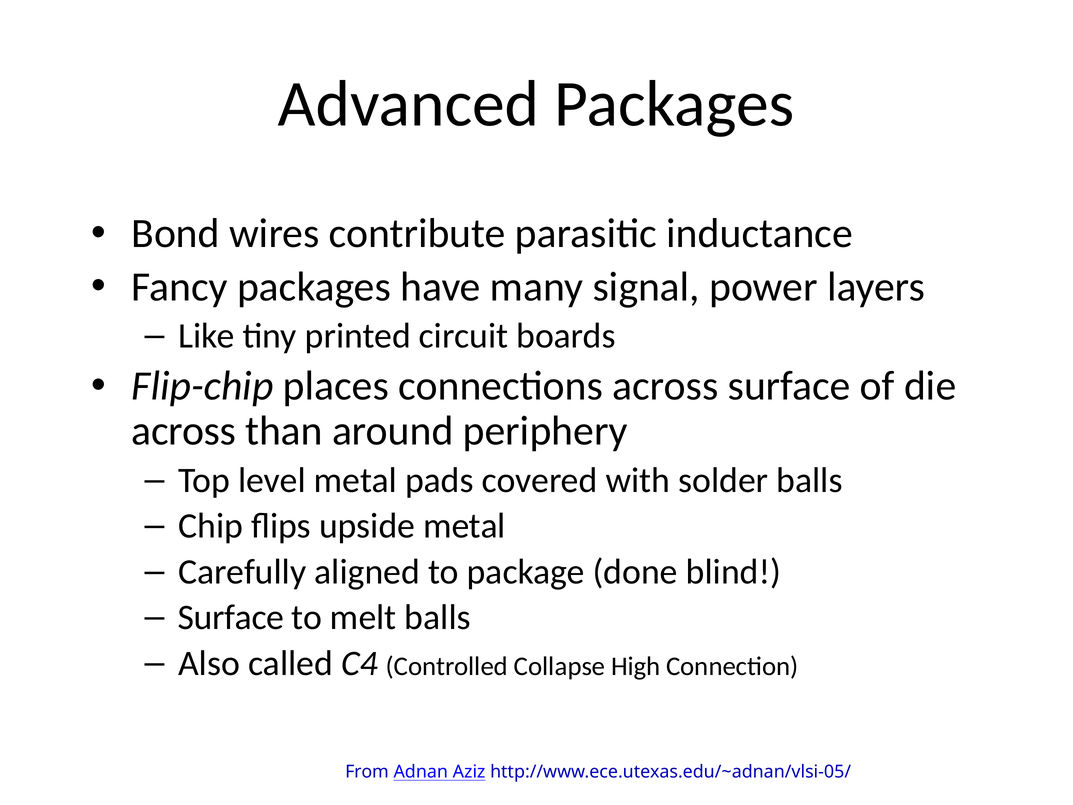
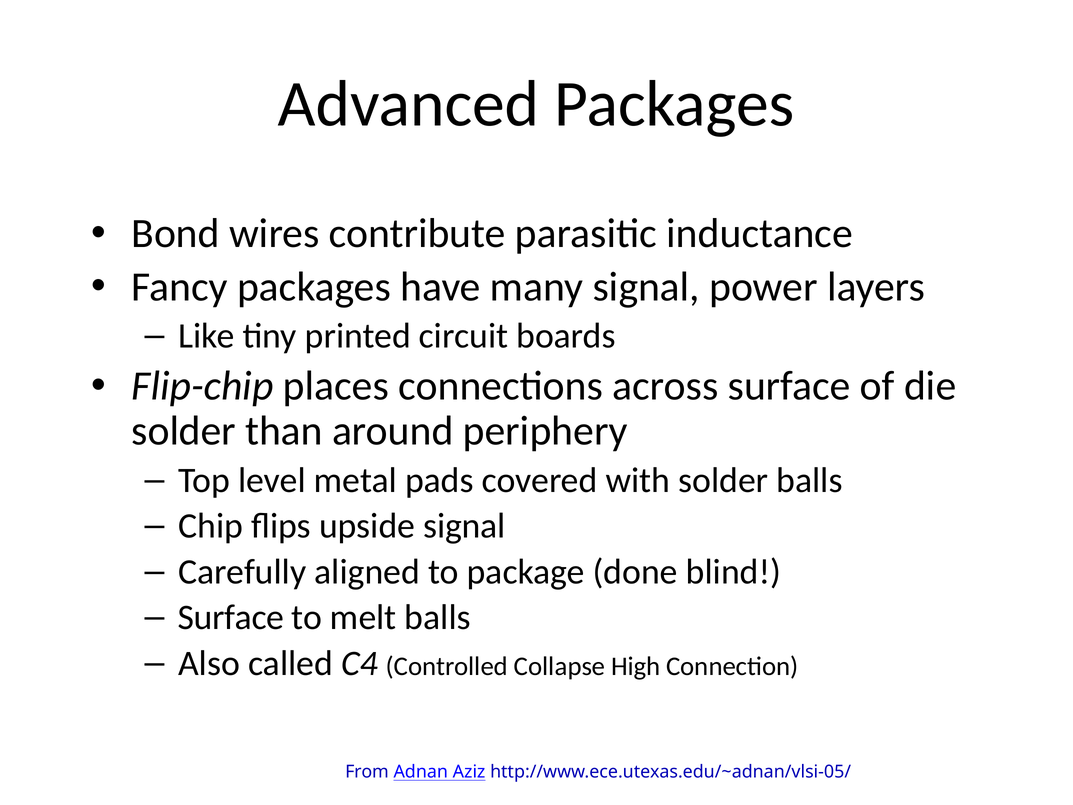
across: across -> solder (184, 431)
upside metal: metal -> signal (464, 526)
